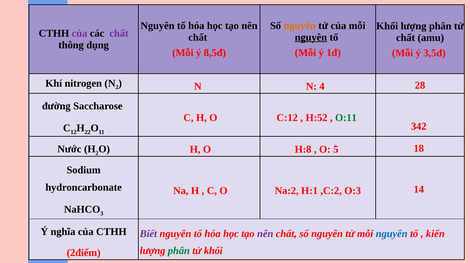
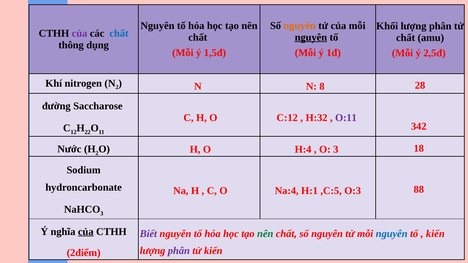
chất colour: purple -> blue (119, 34)
8,5đ: 8,5đ -> 1,5đ (215, 53)
3,5đ: 3,5đ -> 2,5đ (435, 53)
4: 4 -> 8 (322, 87)
H:52: H:52 -> H:32 (317, 118)
O:11 colour: green -> purple (346, 118)
H:8: H:8 -> H:4 (303, 150)
O 5: 5 -> 3 (336, 150)
Na:2: Na:2 -> Na:4 (287, 191)
,C:2: ,C:2 -> ,C:5 (331, 191)
14: 14 -> 88 (419, 190)
của underline: none -> present (86, 232)
nên colour: purple -> green (265, 234)
phân colour: green -> purple (179, 251)
tử khối: khối -> kiến (213, 251)
